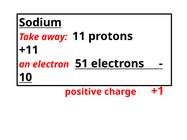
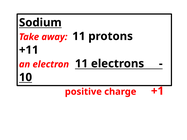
electron 51: 51 -> 11 (81, 64)
